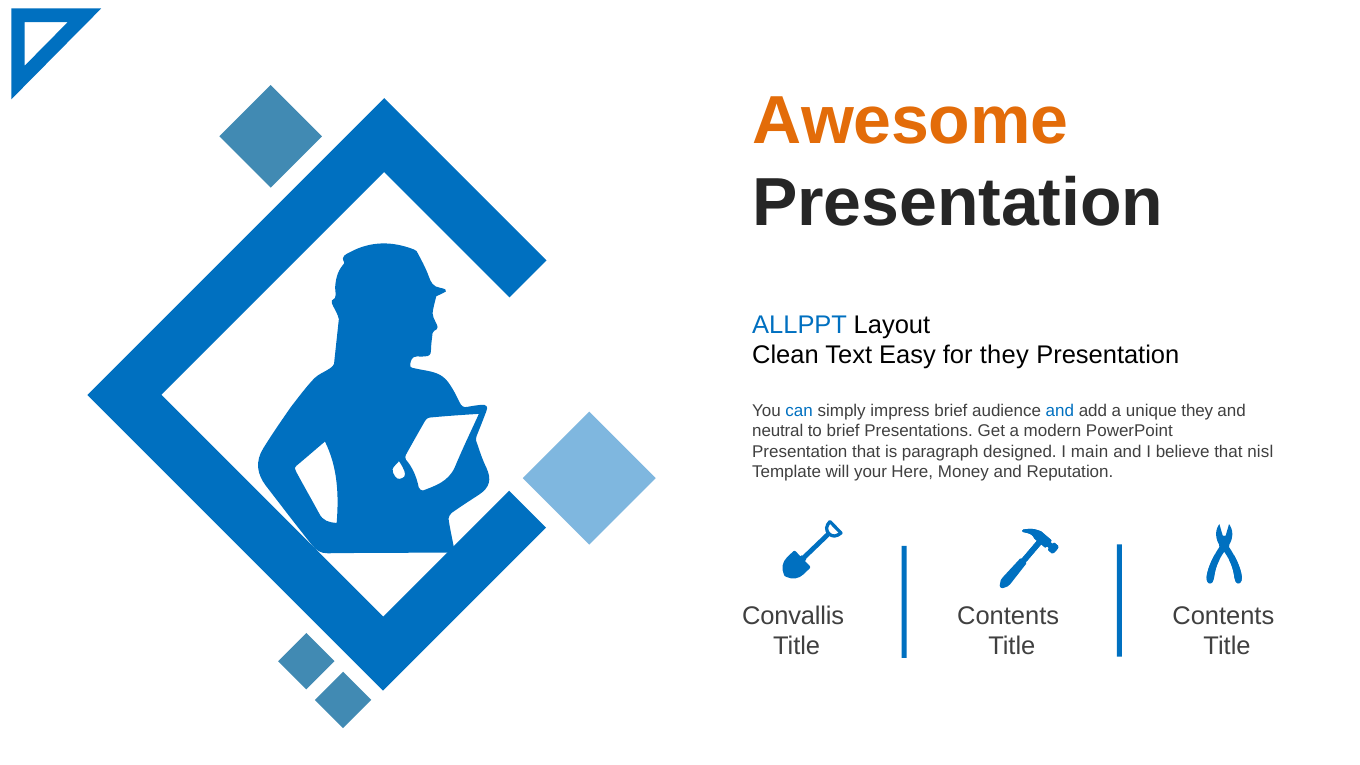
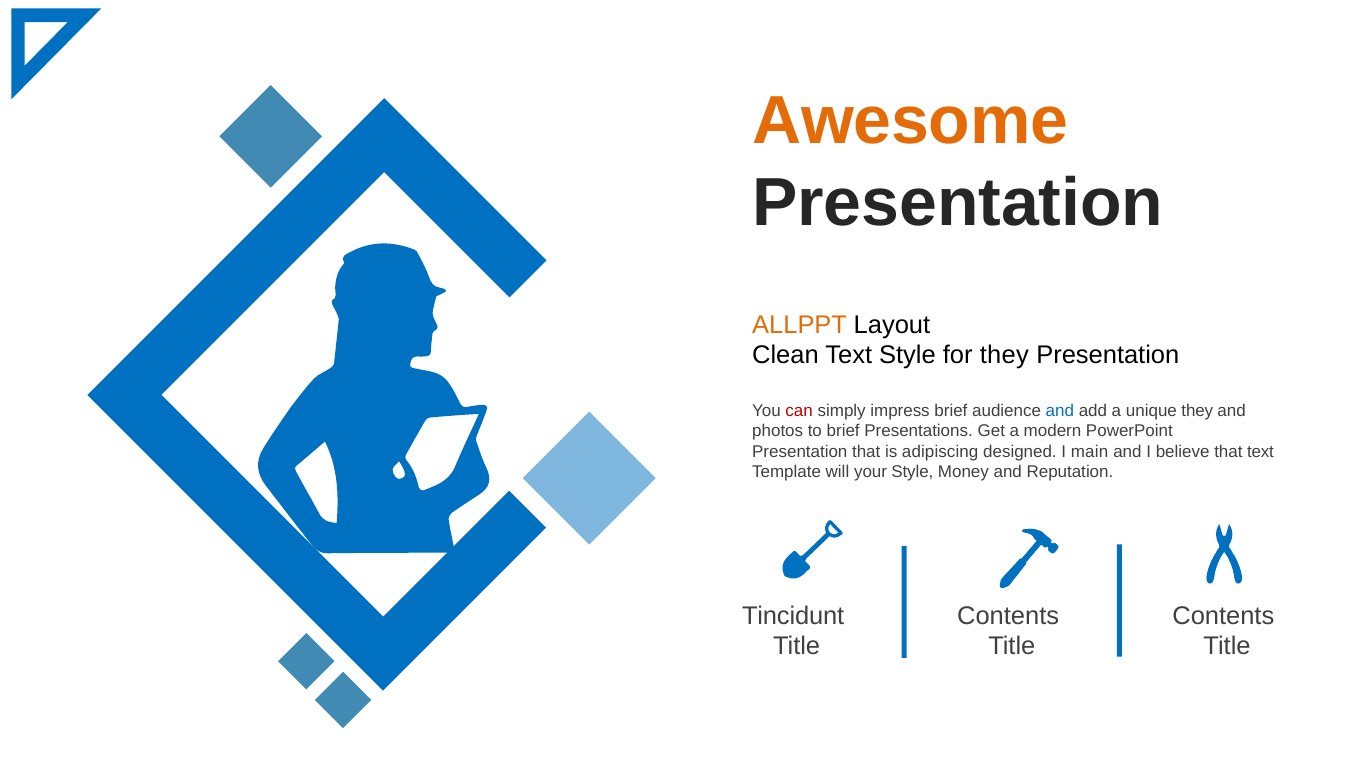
ALLPPT colour: blue -> orange (800, 325)
Text Easy: Easy -> Style (907, 355)
can colour: blue -> red (799, 411)
neutral: neutral -> photos (778, 431)
paragraph: paragraph -> adipiscing (940, 452)
that nisl: nisl -> text (1261, 452)
your Here: Here -> Style (912, 472)
Convallis: Convallis -> Tincidunt (793, 616)
